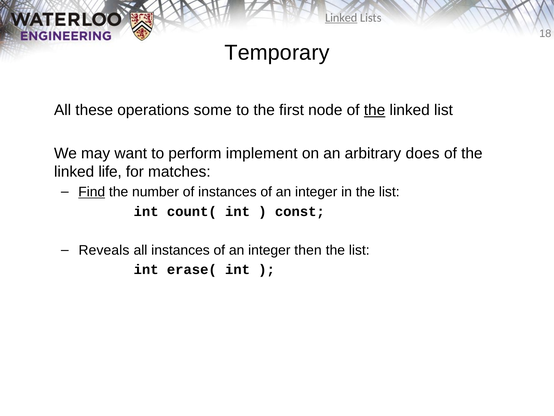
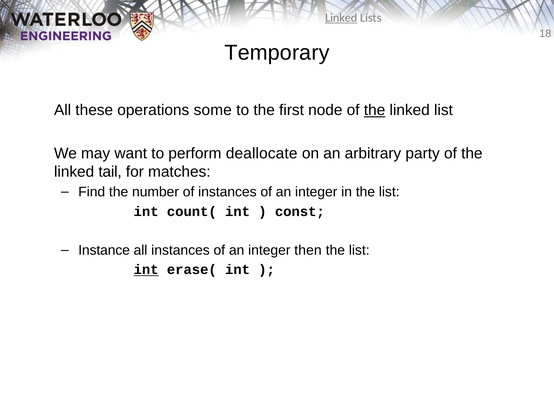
implement: implement -> deallocate (262, 153)
does: does -> party (423, 153)
life: life -> tail (110, 172)
Find underline: present -> none (92, 192)
Reveals: Reveals -> Instance (104, 250)
int underline: none -> present (146, 269)
